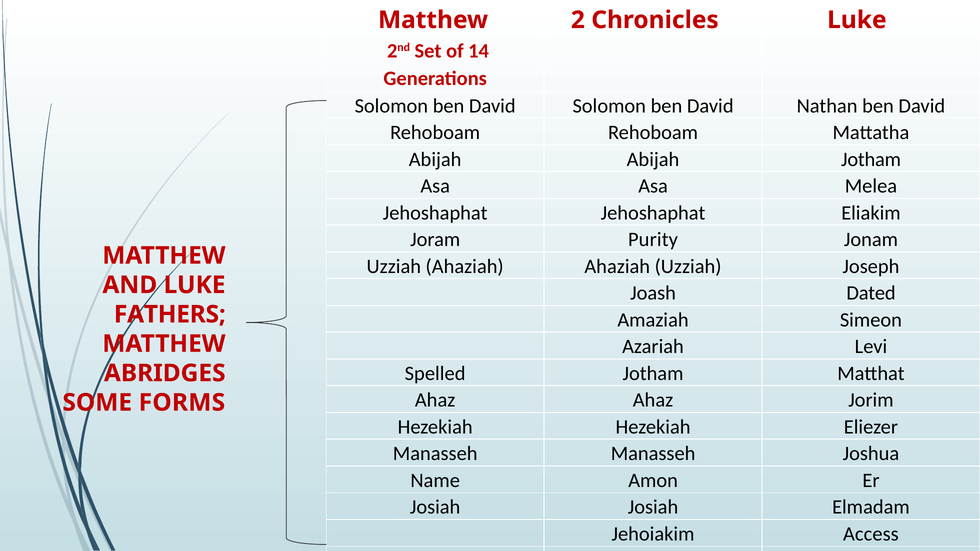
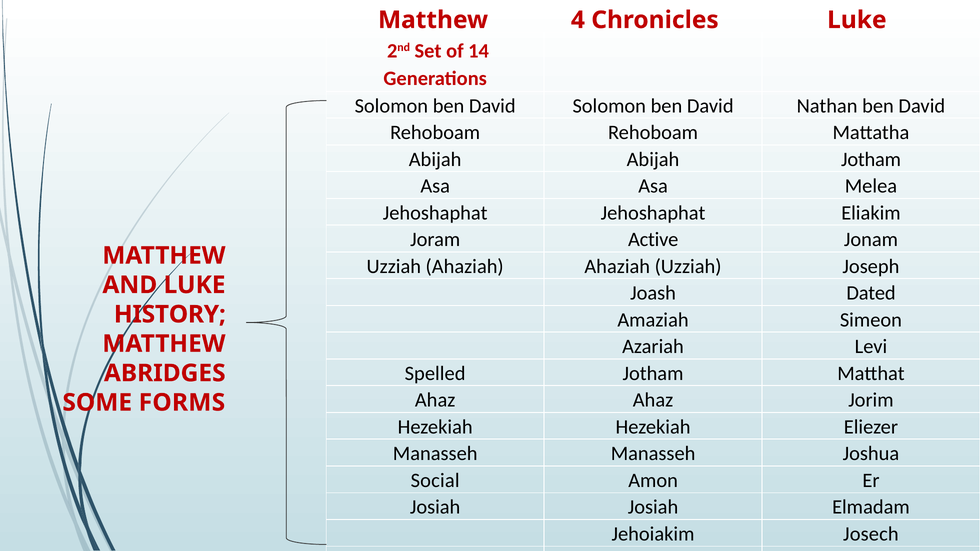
2: 2 -> 4 (578, 20)
Purity: Purity -> Active (653, 240)
FATHERS: FATHERS -> HISTORY (170, 315)
Name: Name -> Social (435, 481)
Access: Access -> Josech (871, 534)
